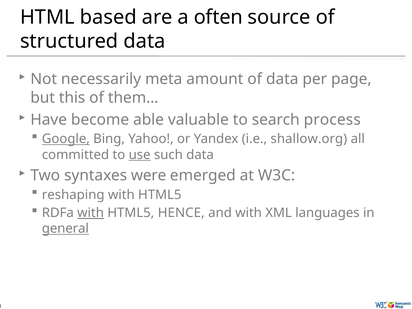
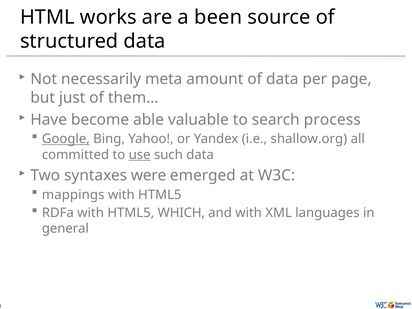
based: based -> works (108, 17)
often: often -> been (218, 17)
this: this -> just (72, 98)
reshaping: reshaping -> mappings (73, 195)
with underline: present -> none (91, 213)
HENCE: HENCE -> WHICH (181, 213)
general underline: present -> none (65, 229)
